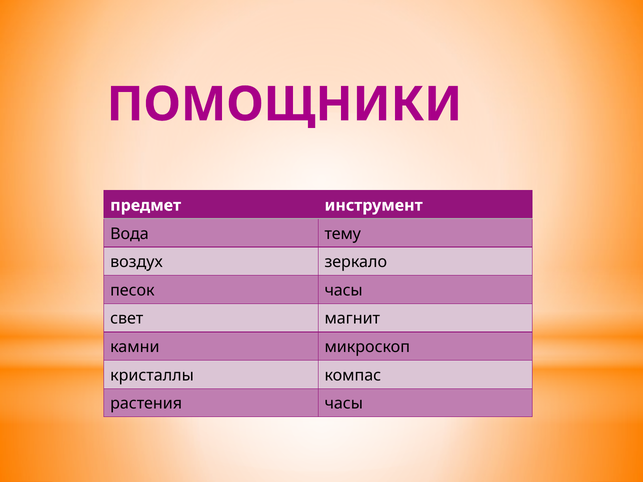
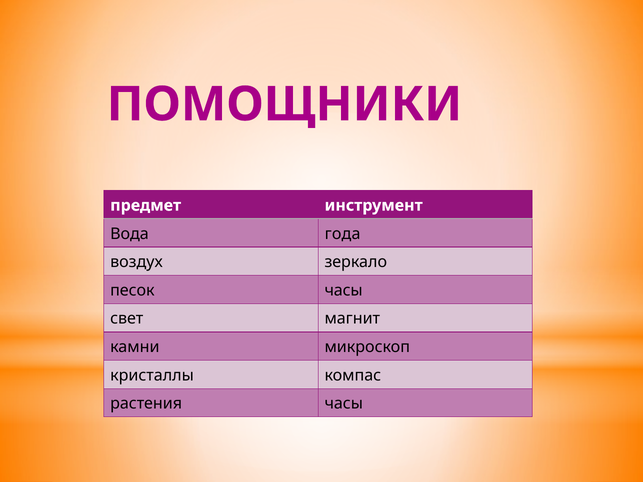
тему: тему -> года (343, 234)
